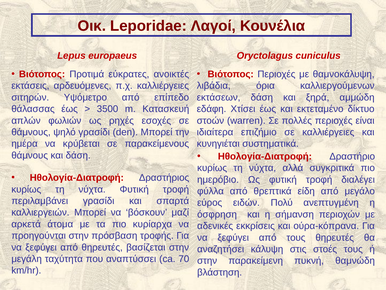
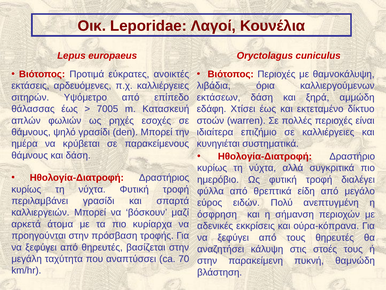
3500: 3500 -> 7005 (108, 109)
